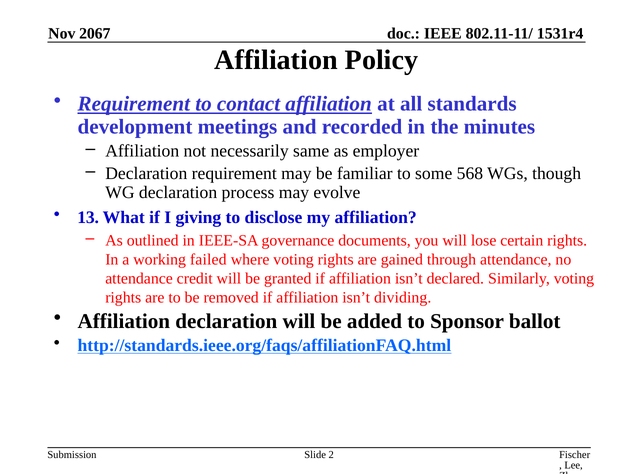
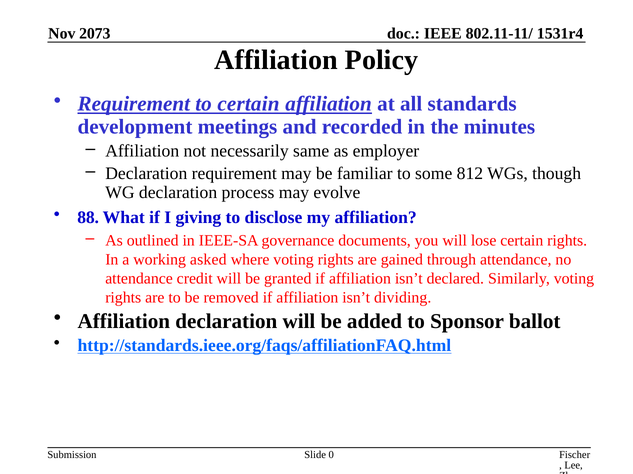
2067: 2067 -> 2073 (95, 34)
to contact: contact -> certain (248, 104)
568: 568 -> 812 (470, 174)
13: 13 -> 88 (88, 218)
failed: failed -> asked (208, 260)
2: 2 -> 0 (331, 455)
